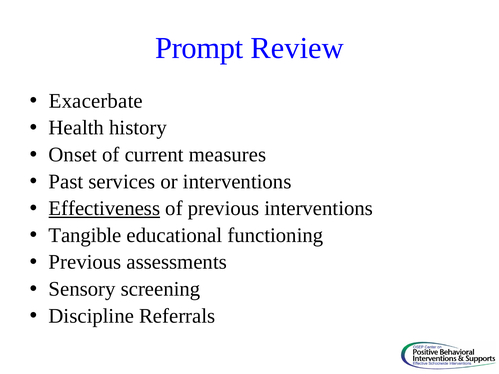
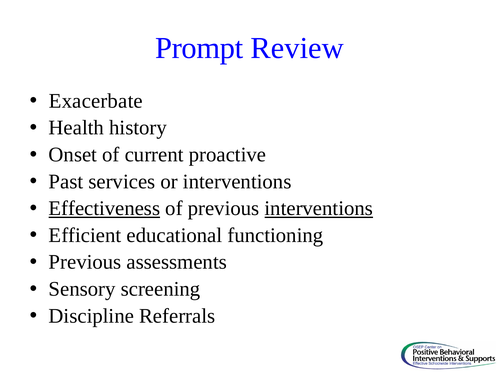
measures: measures -> proactive (227, 155)
interventions underline: none -> present (319, 208)
Tangible: Tangible -> Efficient (85, 235)
